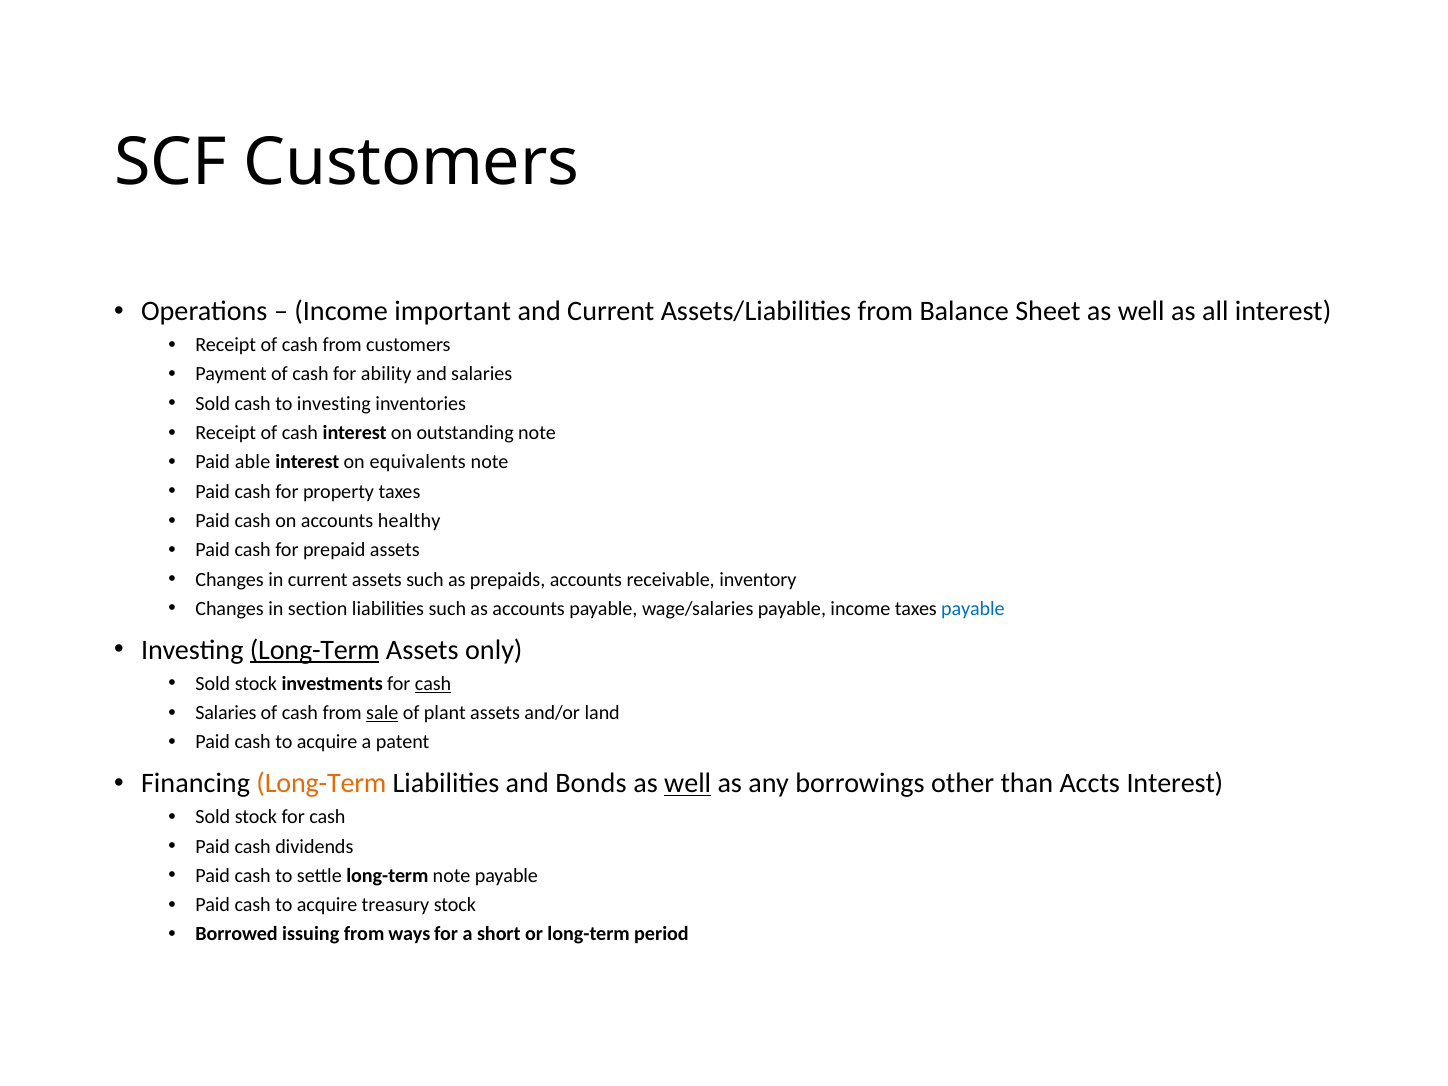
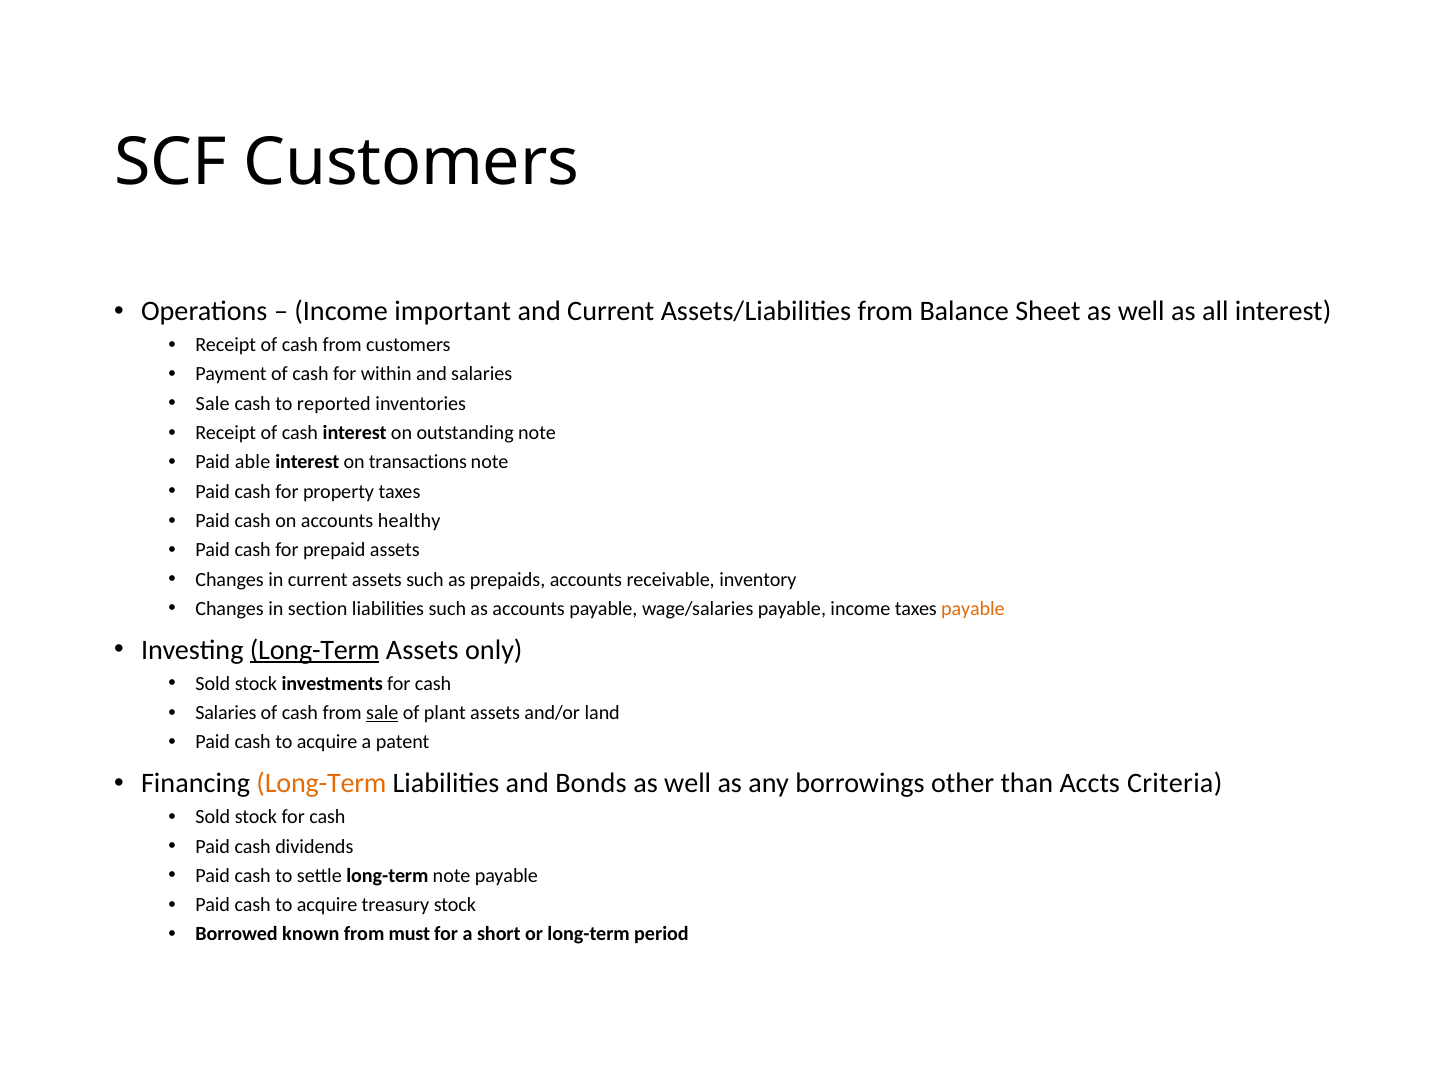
ability: ability -> within (386, 374)
Sold: Sold -> Sale (213, 404)
to investing: investing -> reported (334, 404)
equivalents: equivalents -> transactions (418, 462)
payable colour: blue -> orange (973, 609)
cash underline: present -> none (433, 684)
well underline: present -> none (688, 783)
Accts Interest: Interest -> Criteria (1175, 783)
issuing: issuing -> known (311, 934)
ways: ways -> must (409, 934)
